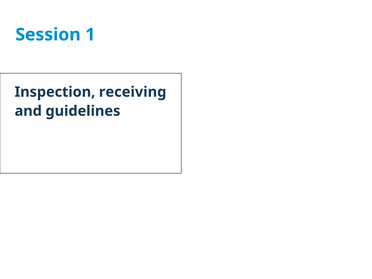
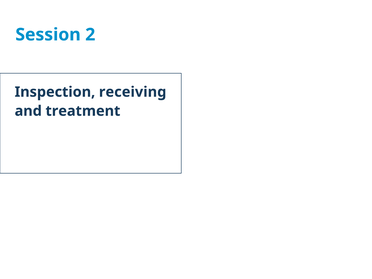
1: 1 -> 2 (90, 35)
guidelines: guidelines -> treatment (83, 111)
